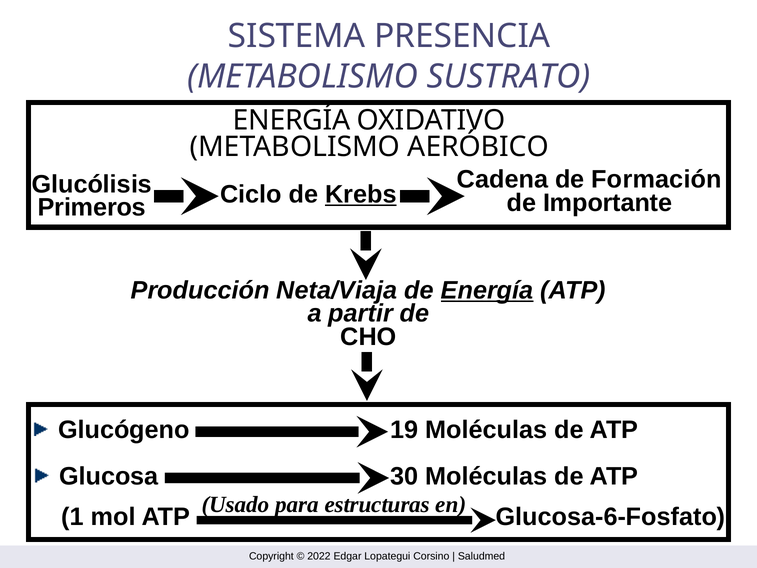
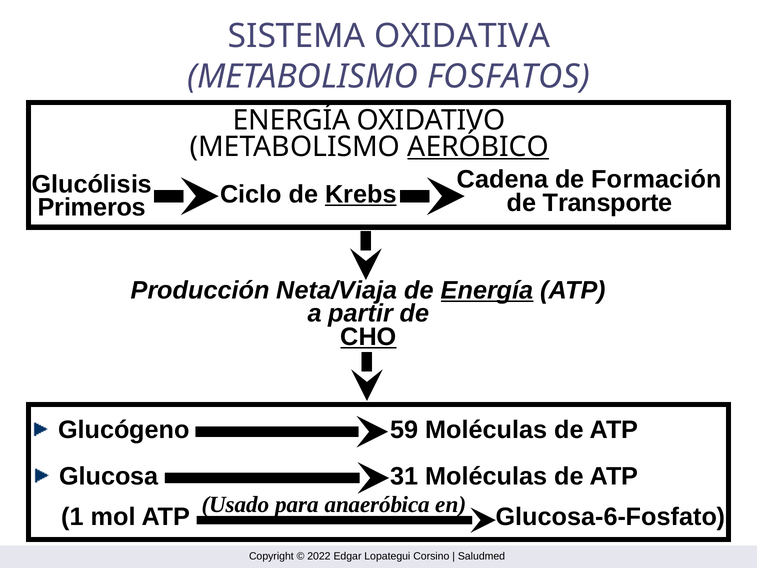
PRESENCIA: PRESENCIA -> OXIDATIVA (462, 36)
SUSTRATO: SUSTRATO -> FOSFATOS (508, 77)
AERÓBICO underline: none -> present (478, 147)
Importante: Importante -> Transporte (608, 203)
CHO underline: none -> present (368, 337)
19: 19 -> 59 (404, 430)
30: 30 -> 31 (404, 476)
estructuras: estructuras -> anaeróbica (377, 504)
